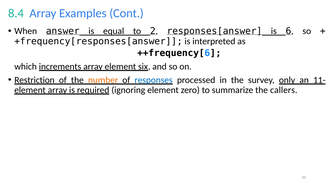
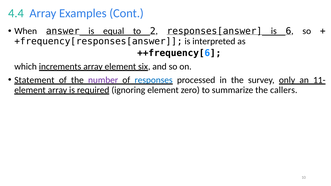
8.4: 8.4 -> 4.4 (16, 13)
Restriction: Restriction -> Statement (34, 80)
number colour: orange -> purple (103, 80)
